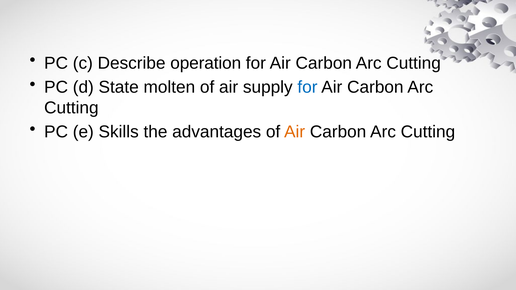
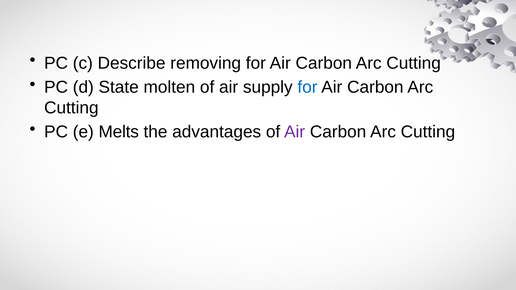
operation: operation -> removing (206, 63)
Skills: Skills -> Melts (119, 132)
Air colour: orange -> purple (295, 132)
